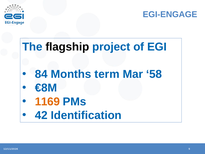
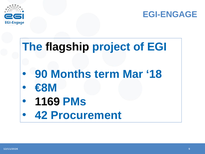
84: 84 -> 90 (41, 74)
58: 58 -> 18 (154, 74)
1169 colour: orange -> black (47, 101)
Identification: Identification -> Procurement (86, 115)
